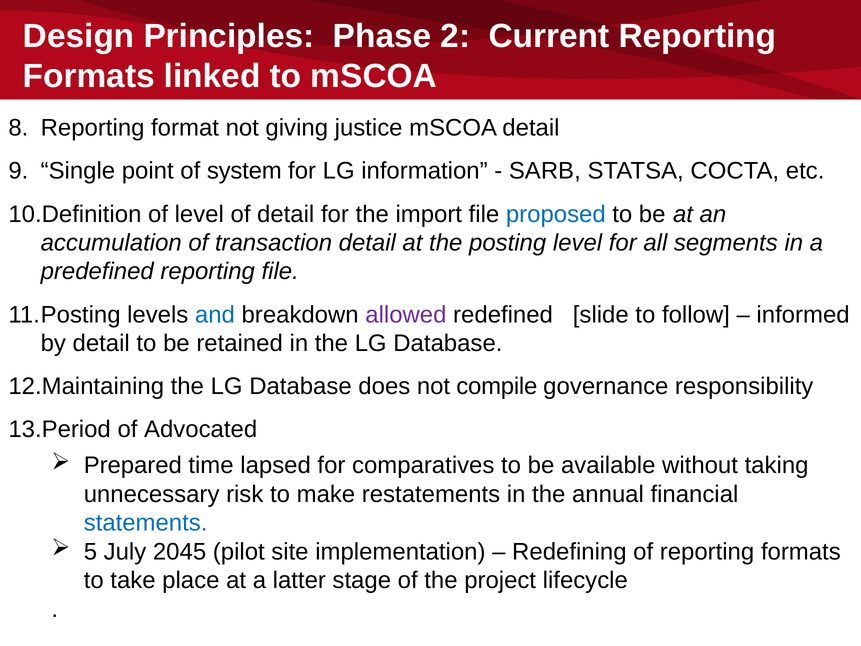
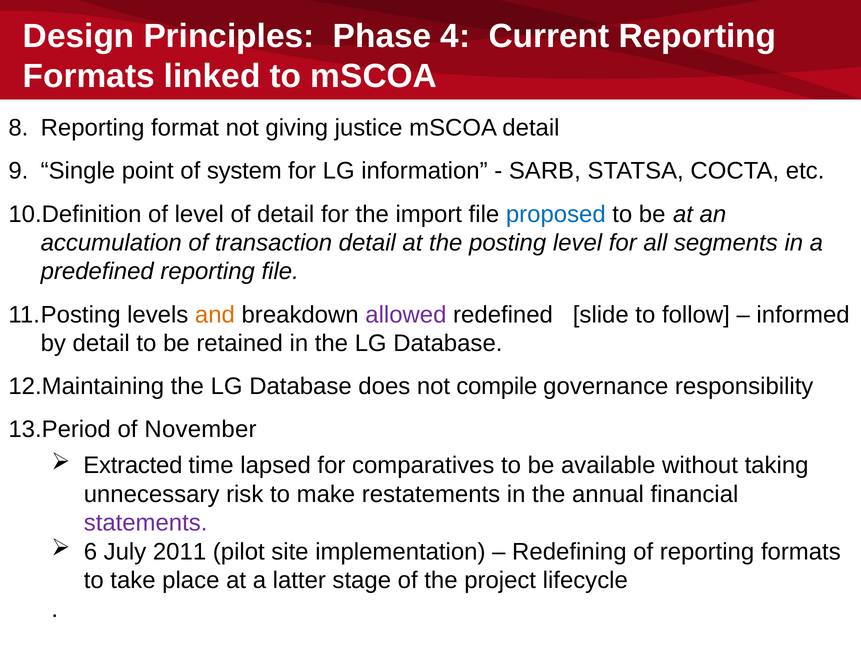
2: 2 -> 4 (455, 36)
and colour: blue -> orange (215, 315)
Advocated: Advocated -> November (201, 429)
Prepared: Prepared -> Extracted (133, 465)
statements colour: blue -> purple (146, 523)
5: 5 -> 6 (90, 551)
2045: 2045 -> 2011 (180, 551)
